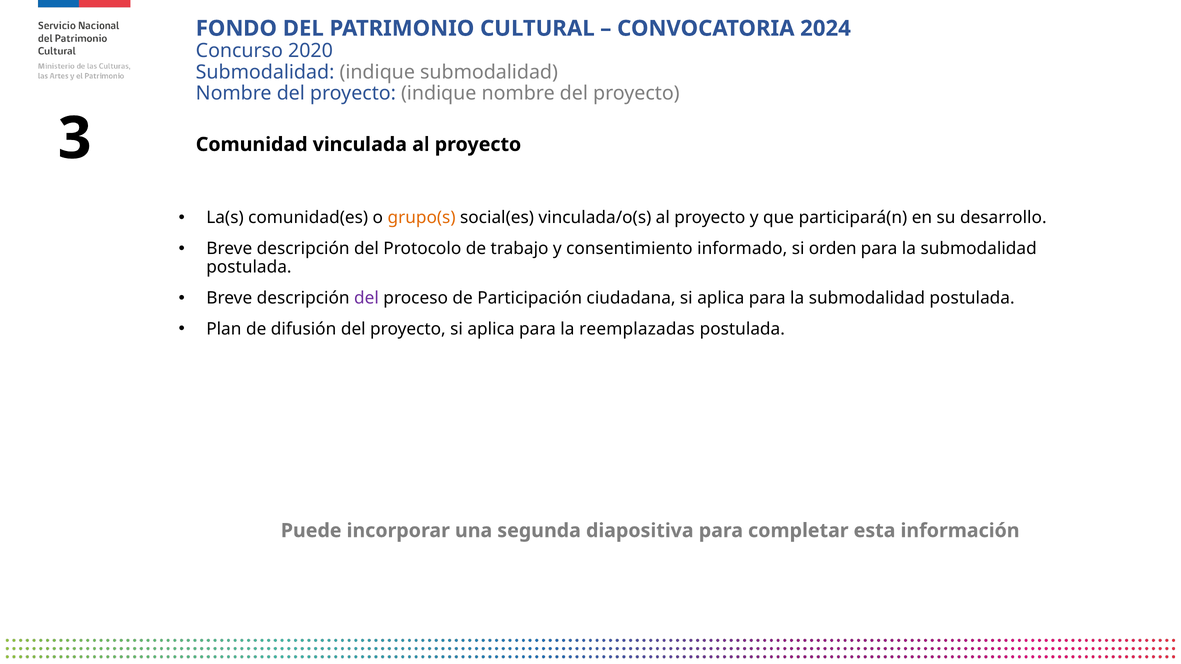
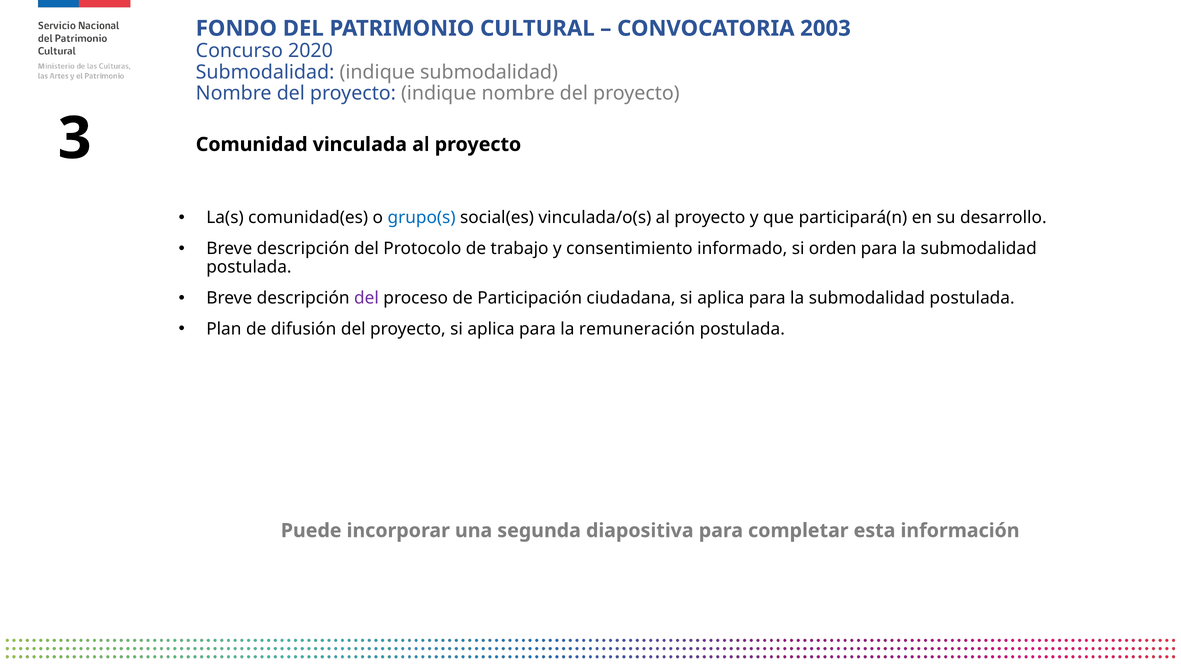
2024: 2024 -> 2003 (825, 28)
grupo(s colour: orange -> blue (422, 218)
reemplazadas: reemplazadas -> remuneración (637, 329)
